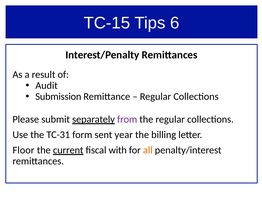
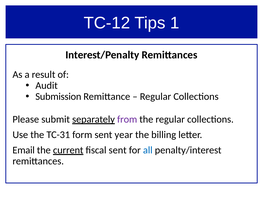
TC-15: TC-15 -> TC-12 (107, 23)
6: 6 -> 1 (175, 23)
Floor: Floor -> Email (24, 150)
fiscal with: with -> sent (118, 150)
all colour: orange -> blue (148, 150)
